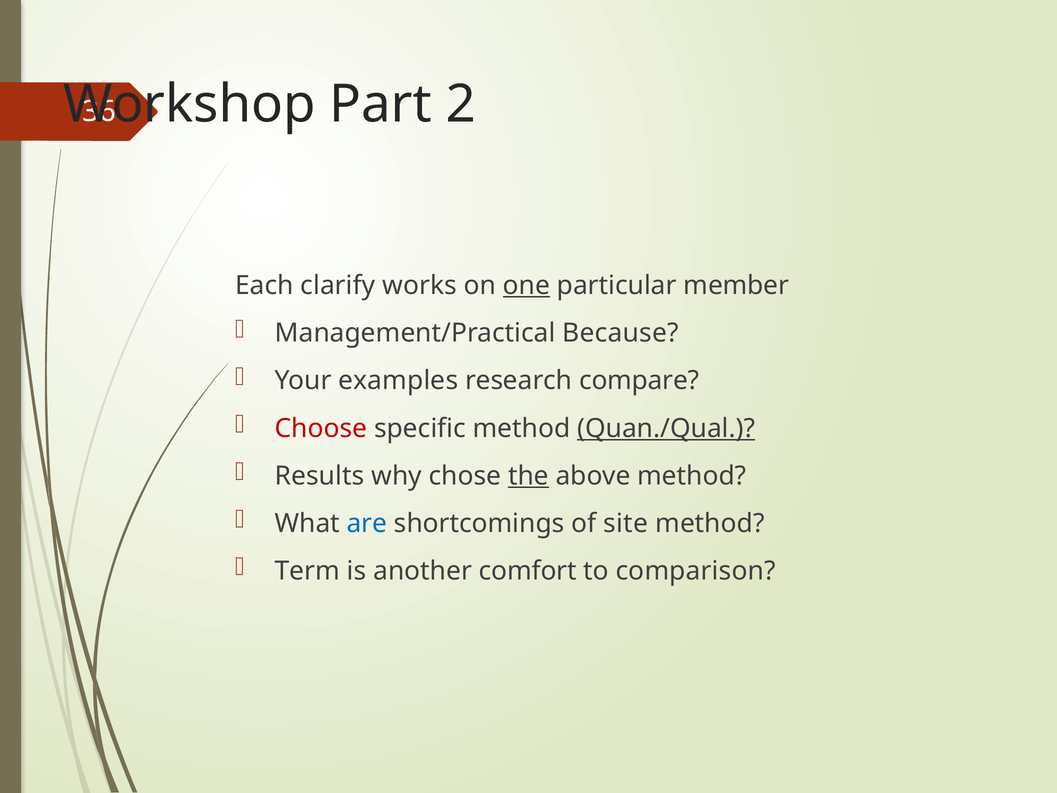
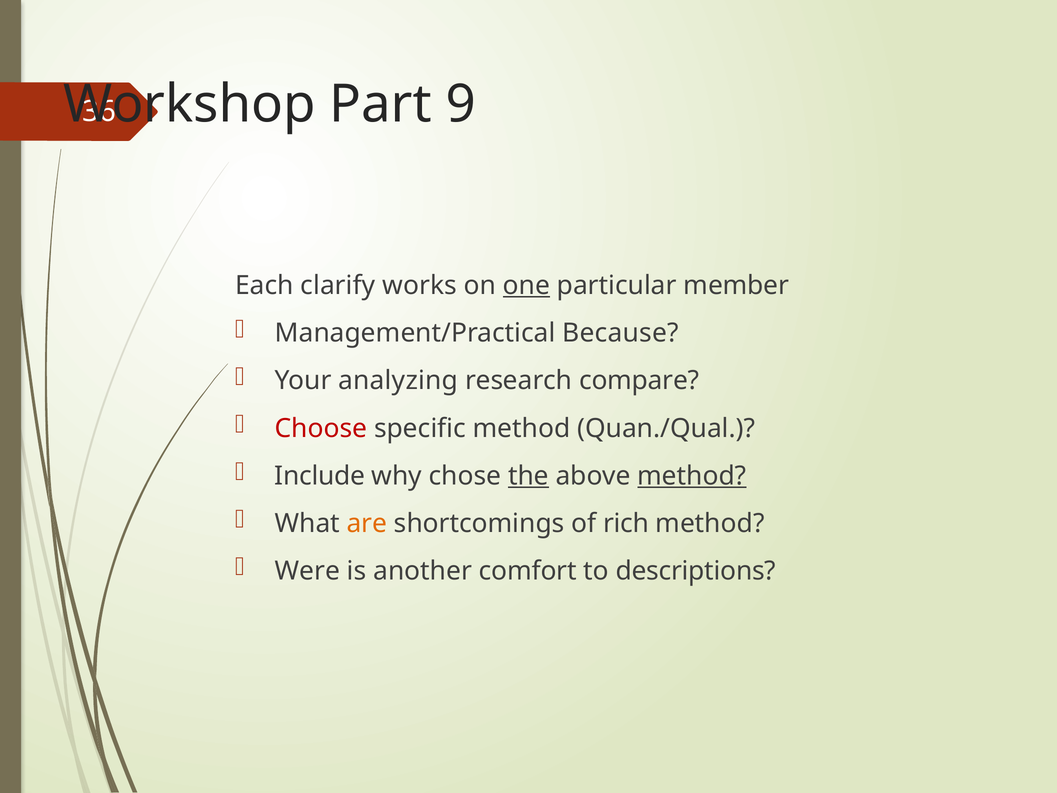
2: 2 -> 9 (461, 104)
examples: examples -> analyzing (398, 381)
Quan./Qual underline: present -> none (666, 428)
Results: Results -> Include (320, 476)
method underline: none -> present (692, 476)
are colour: blue -> orange (367, 523)
site: site -> rich (626, 523)
Term: Term -> Were (307, 571)
comparison: comparison -> descriptions (696, 571)
